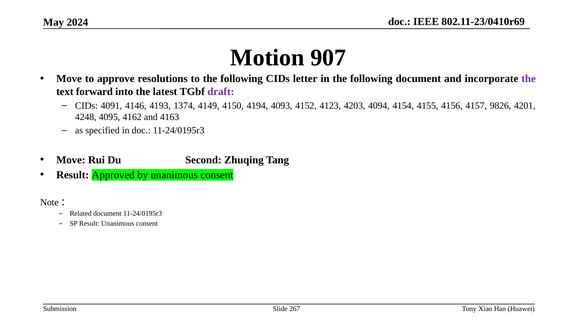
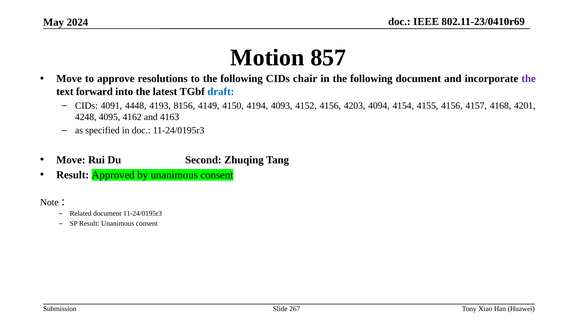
907: 907 -> 857 (328, 58)
letter: letter -> chair (305, 79)
draft colour: purple -> blue (221, 92)
4146: 4146 -> 4448 (136, 106)
1374: 1374 -> 8156 (184, 106)
4152 4123: 4123 -> 4156 (330, 106)
9826: 9826 -> 4168 (500, 106)
